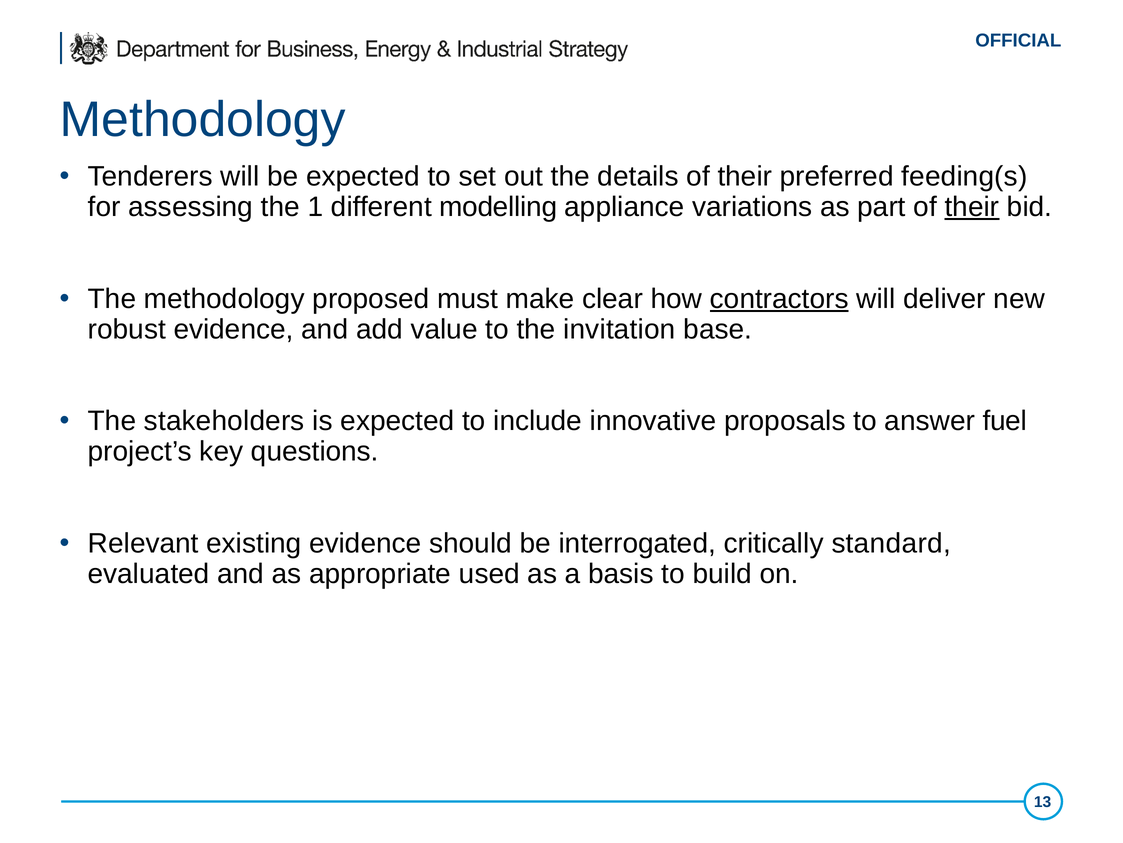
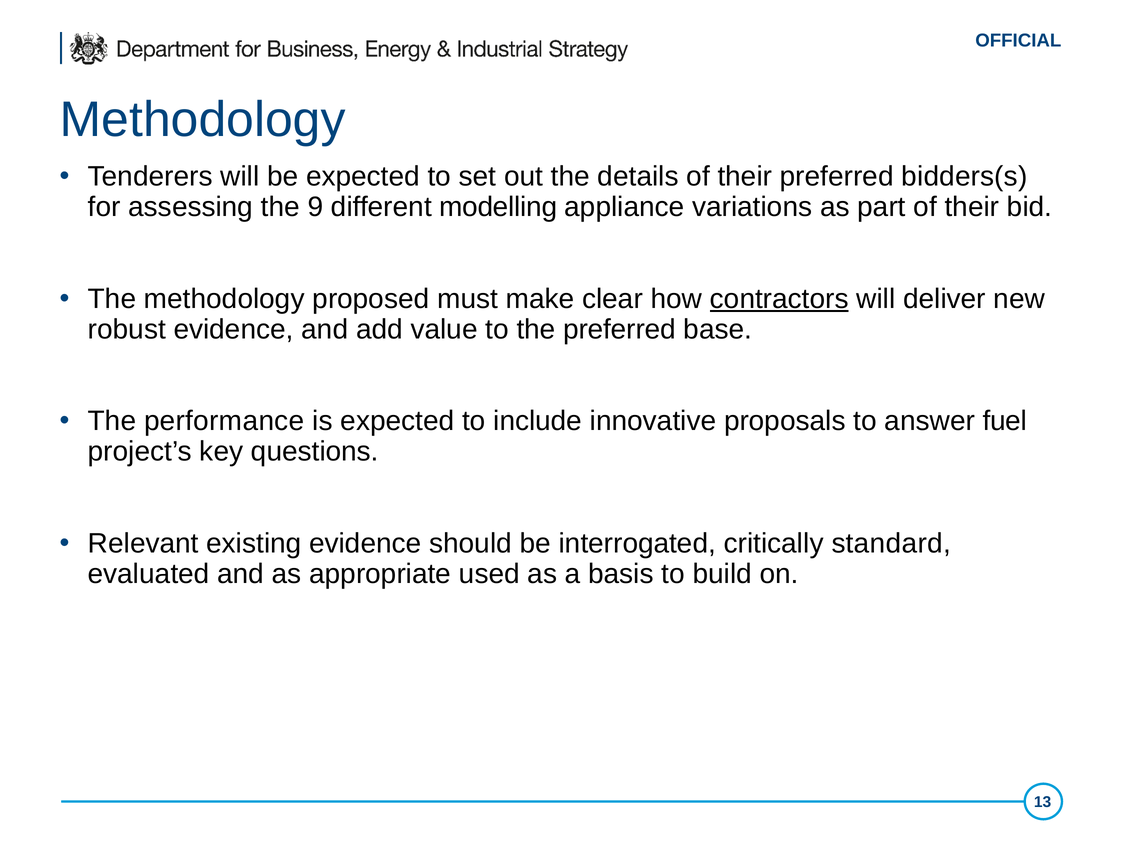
feeding(s: feeding(s -> bidders(s (964, 176)
1: 1 -> 9 (315, 207)
their underline: present -> none (972, 207)
the invitation: invitation -> preferred (620, 329)
stakeholders: stakeholders -> performance (224, 421)
